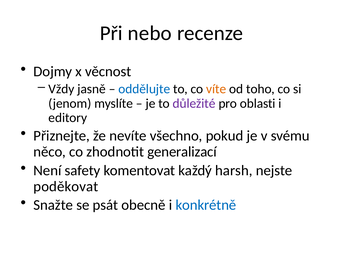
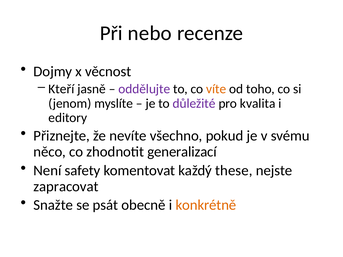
Vždy: Vždy -> Kteří (61, 89)
oddělujte colour: blue -> purple (144, 89)
oblasti: oblasti -> kvalita (258, 103)
harsh: harsh -> these (234, 171)
poděkovat: poděkovat -> zapracovat (66, 187)
konkrétně colour: blue -> orange (206, 205)
